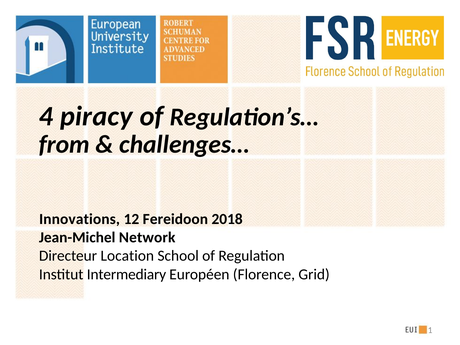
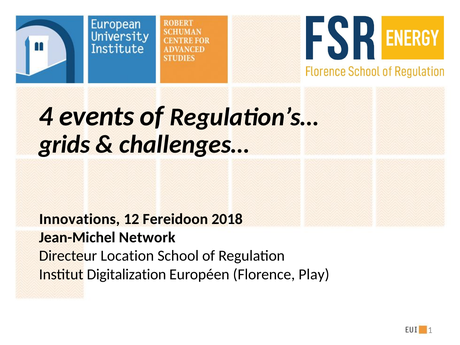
piracy: piracy -> events (97, 116)
from: from -> grids (64, 144)
Intermediary: Intermediary -> Digitalization (126, 274)
Grid: Grid -> Play (314, 274)
